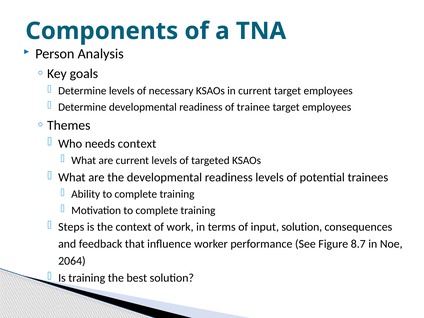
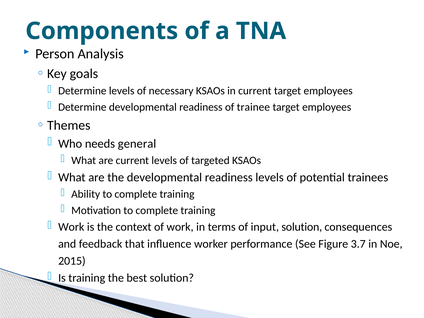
needs context: context -> general (137, 144)
Steps: Steps -> Work (71, 227)
8.7: 8.7 -> 3.7 (358, 244)
2064: 2064 -> 2015 (72, 261)
